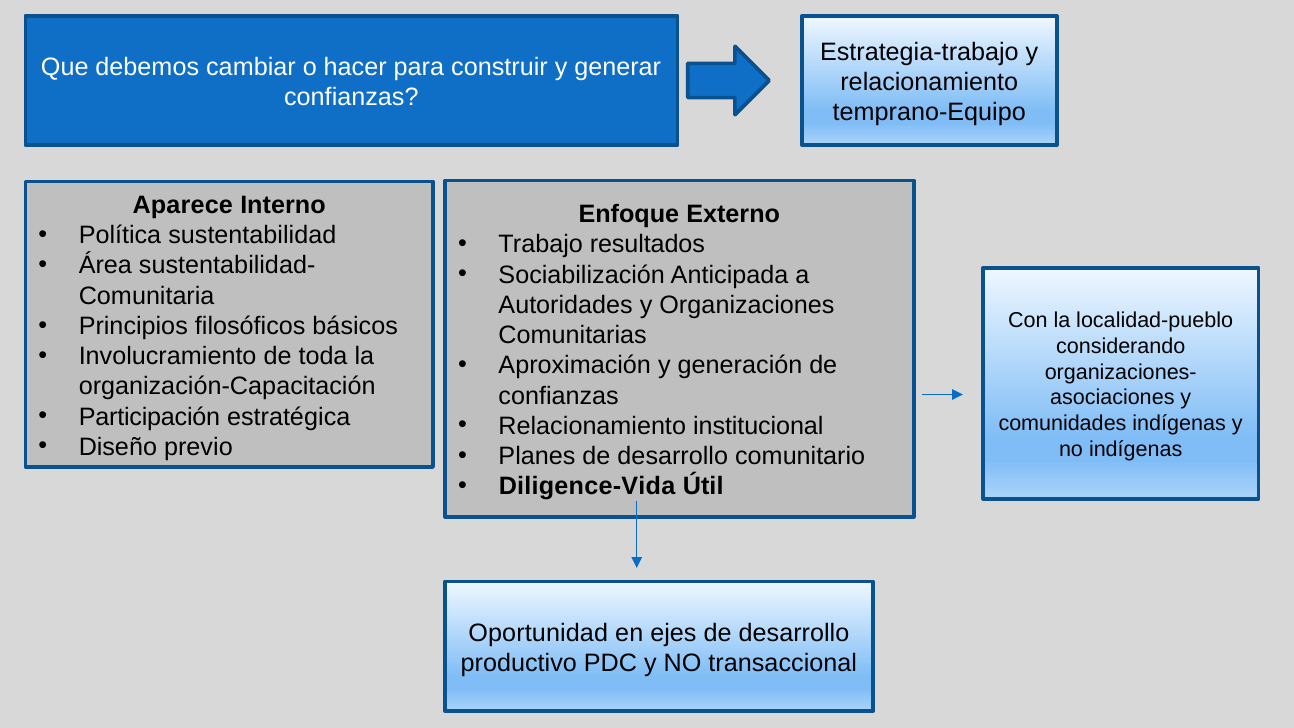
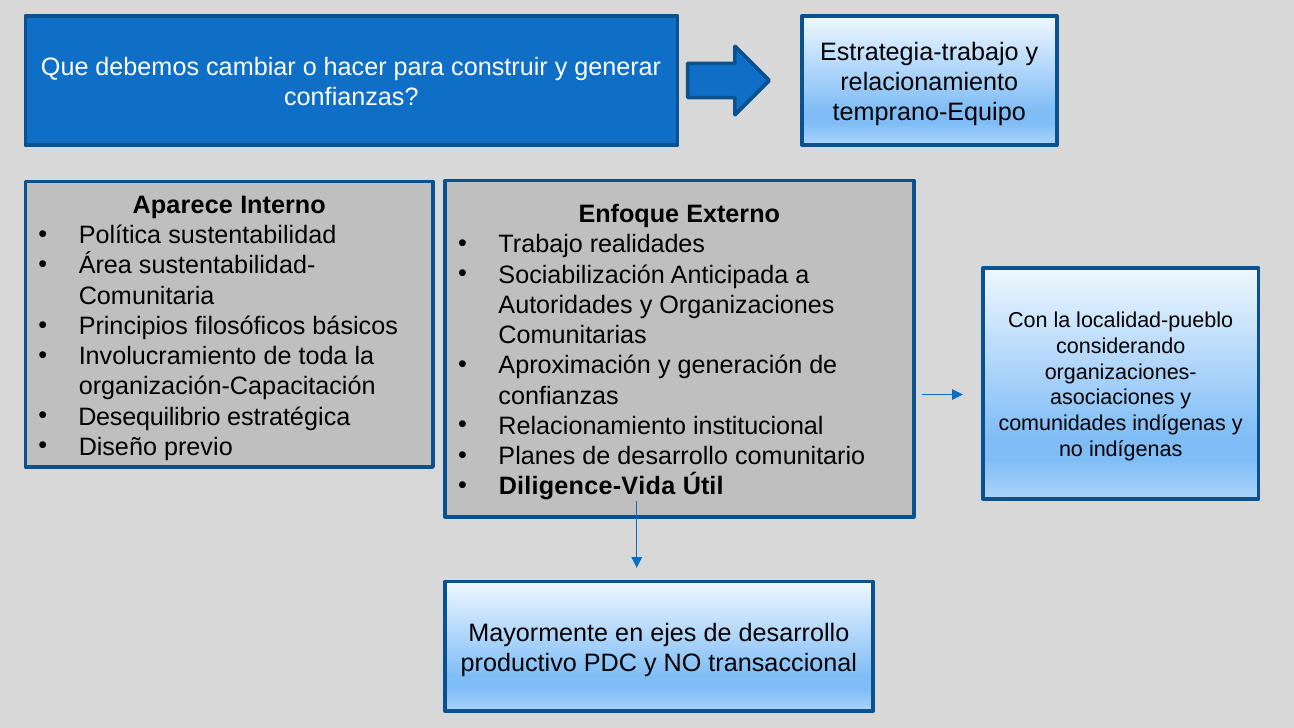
resultados: resultados -> realidades (647, 245)
Participación: Participación -> Desequilibrio (150, 417)
Oportunidad: Oportunidad -> Mayormente (538, 633)
